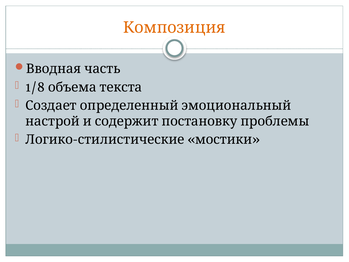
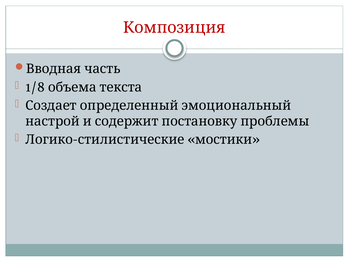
Композиция colour: orange -> red (174, 27)
